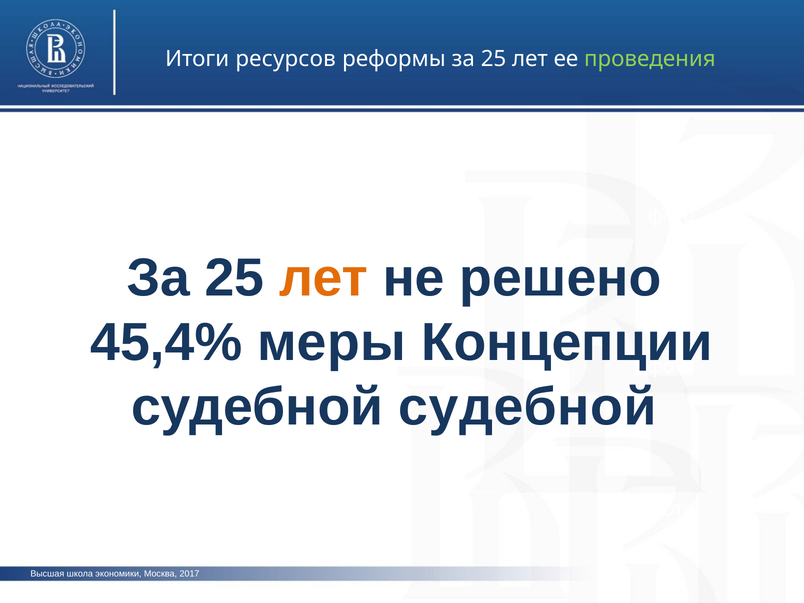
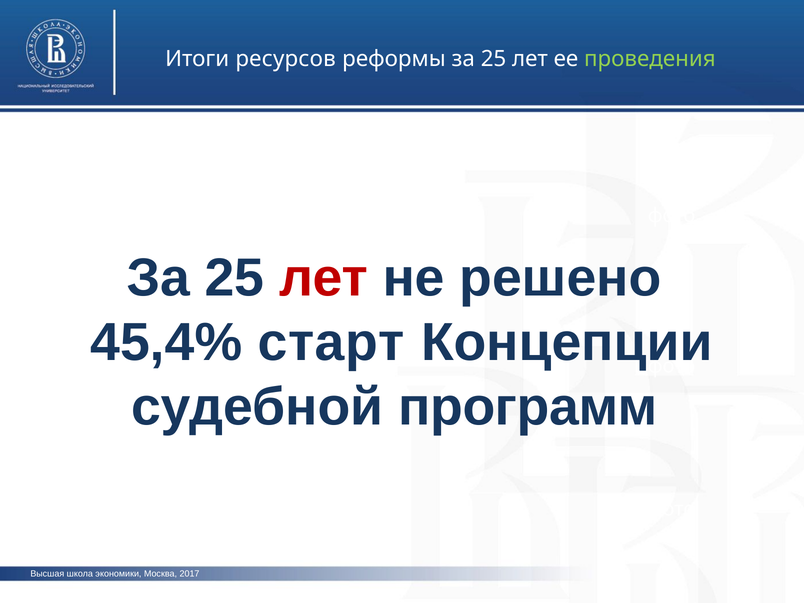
лет colour: orange -> red (324, 278)
меры: меры -> старт (331, 343)
судебной судебной: судебной -> программ (528, 407)
